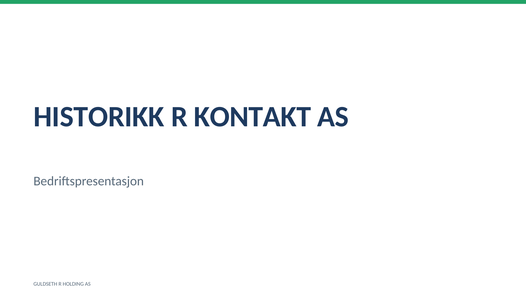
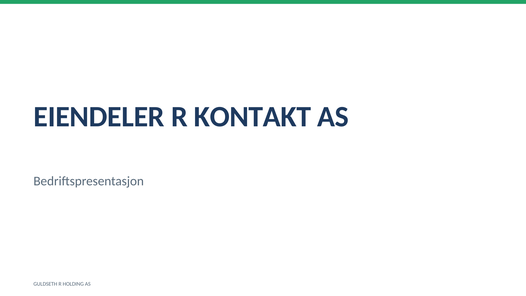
HISTORIKK: HISTORIKK -> EIENDELER (99, 117)
